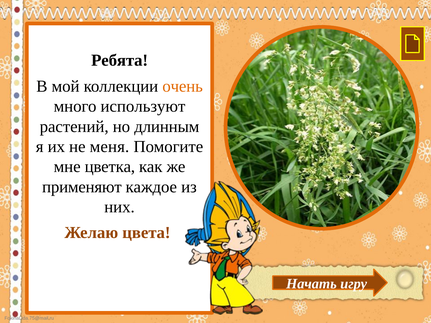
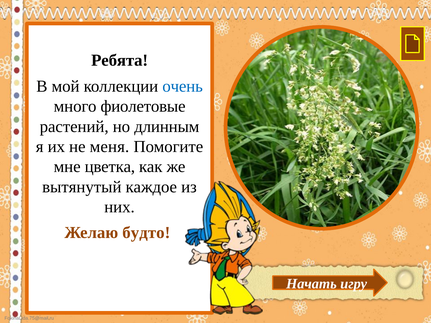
очень colour: orange -> blue (183, 86)
используют: используют -> фиолетовые (143, 106)
применяют: применяют -> вытянутый (82, 187)
цвета: цвета -> будто (146, 233)
